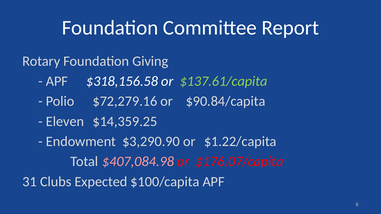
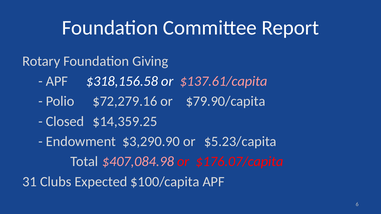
$137.61/capita colour: light green -> pink (224, 81)
$90.84/capita: $90.84/capita -> $79.90/capita (226, 101)
Eleven: Eleven -> Closed (65, 122)
$1.22/capita: $1.22/capita -> $5.23/capita (240, 142)
